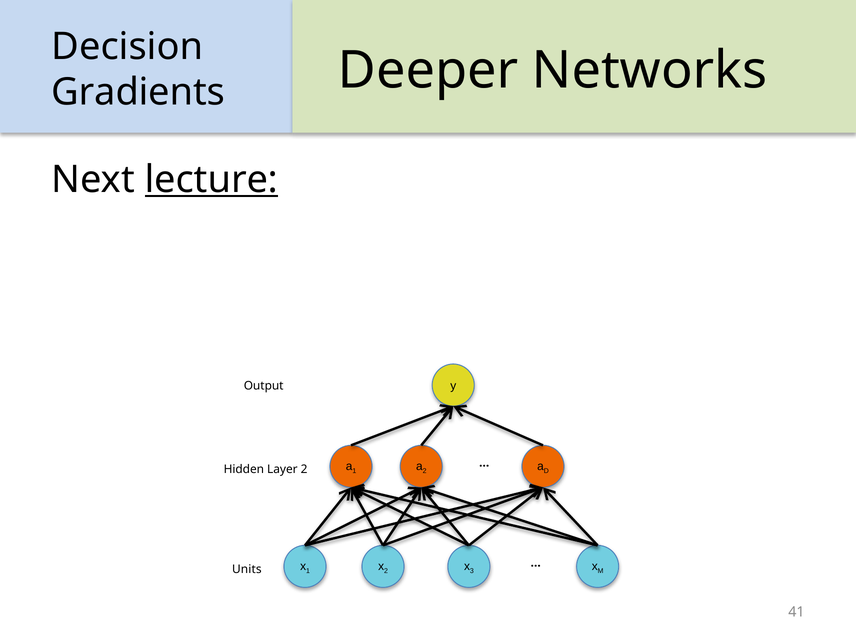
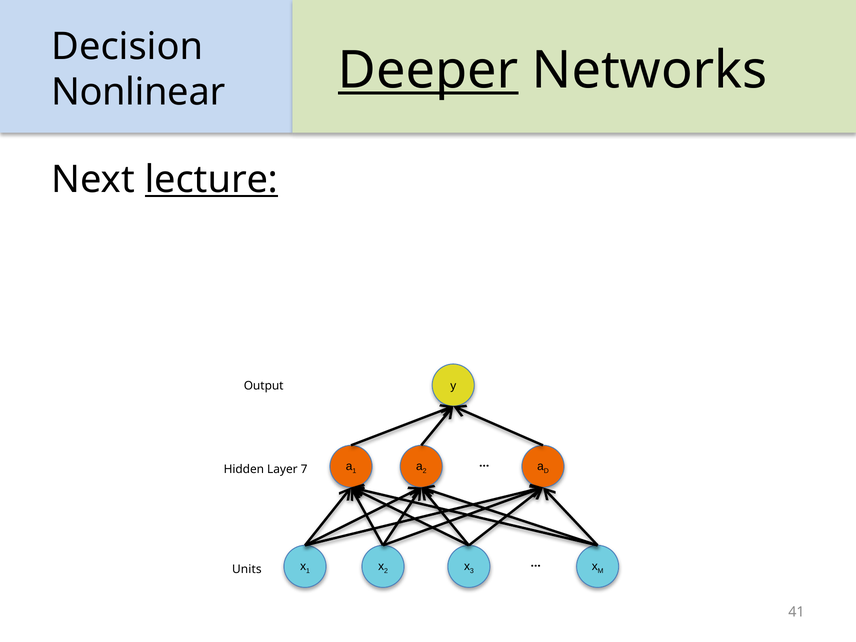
Deeper underline: none -> present (428, 71)
Gradients: Gradients -> Nonlinear (138, 92)
Layer 2: 2 -> 7 (304, 469)
